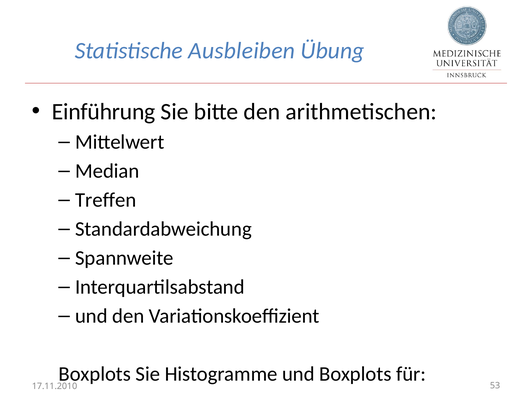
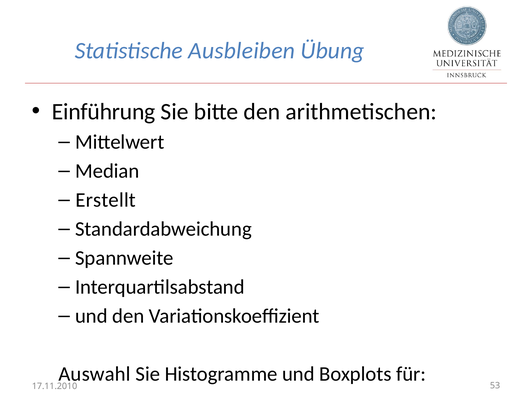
Treffen: Treffen -> Erstellt (106, 200)
Boxplots: Boxplots -> Auswahl (95, 374)
